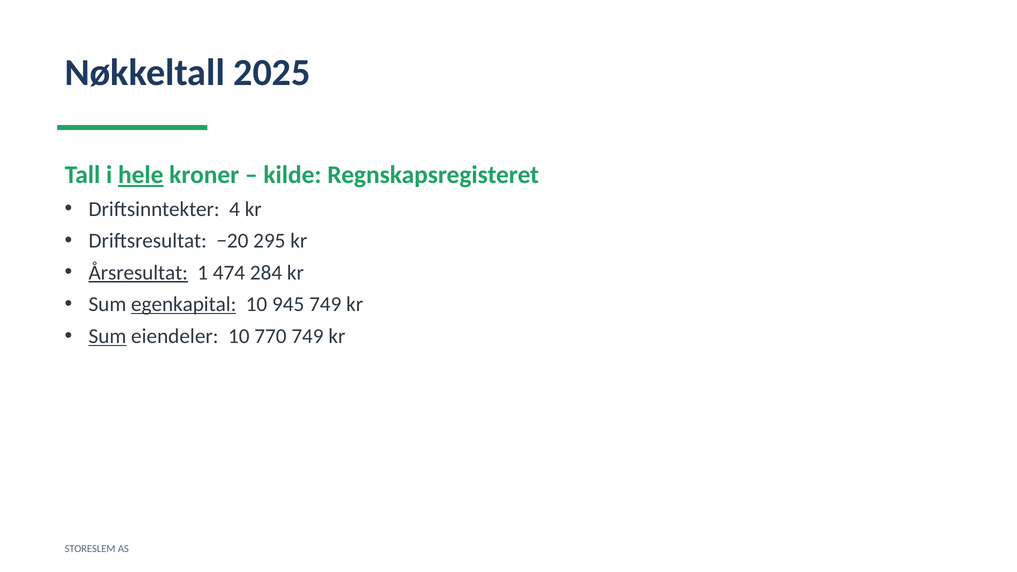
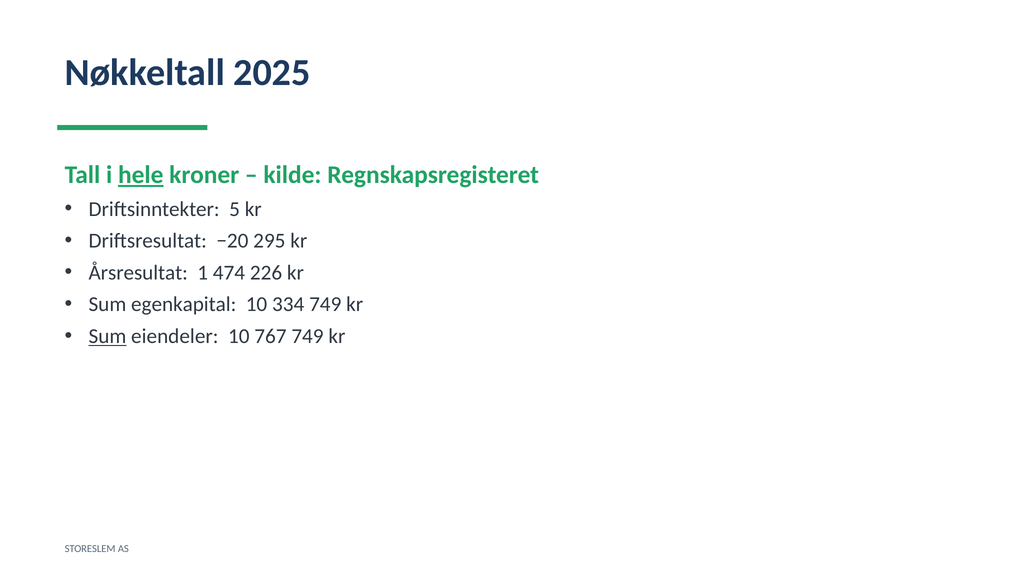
4: 4 -> 5 (235, 209)
Årsresultat underline: present -> none (138, 273)
284: 284 -> 226 (266, 273)
egenkapital underline: present -> none (184, 305)
945: 945 -> 334 (288, 305)
770: 770 -> 767 (270, 336)
